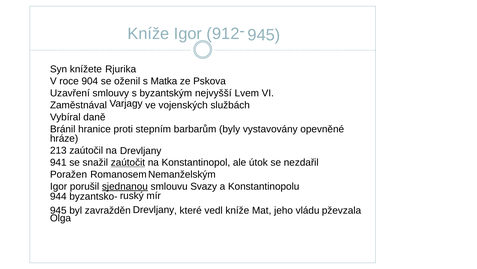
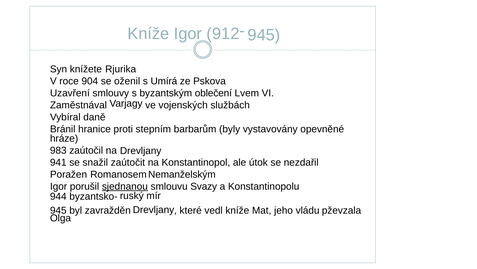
Matka: Matka -> Umírá (164, 81)
nejvyšší: nejvyšší -> oblečení (213, 93)
213: 213 -> 983 (58, 150)
zaútočit underline: present -> none (128, 162)
